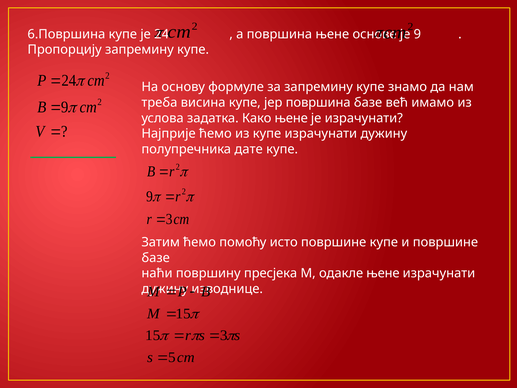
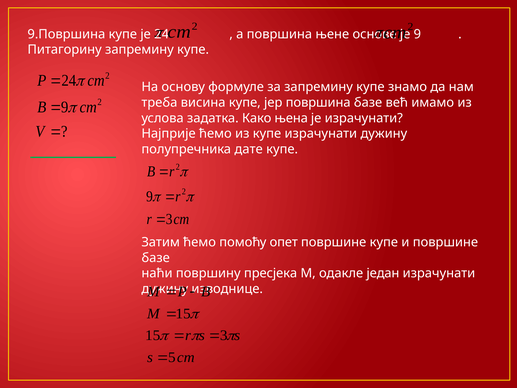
6.Површина: 6.Површина -> 9.Површина (66, 34)
Пропорцију: Пропорцију -> Питагорину (65, 50)
Како њене: њене -> њена (291, 118)
исто: исто -> опет (284, 242)
одакле њене: њене -> један (383, 273)
